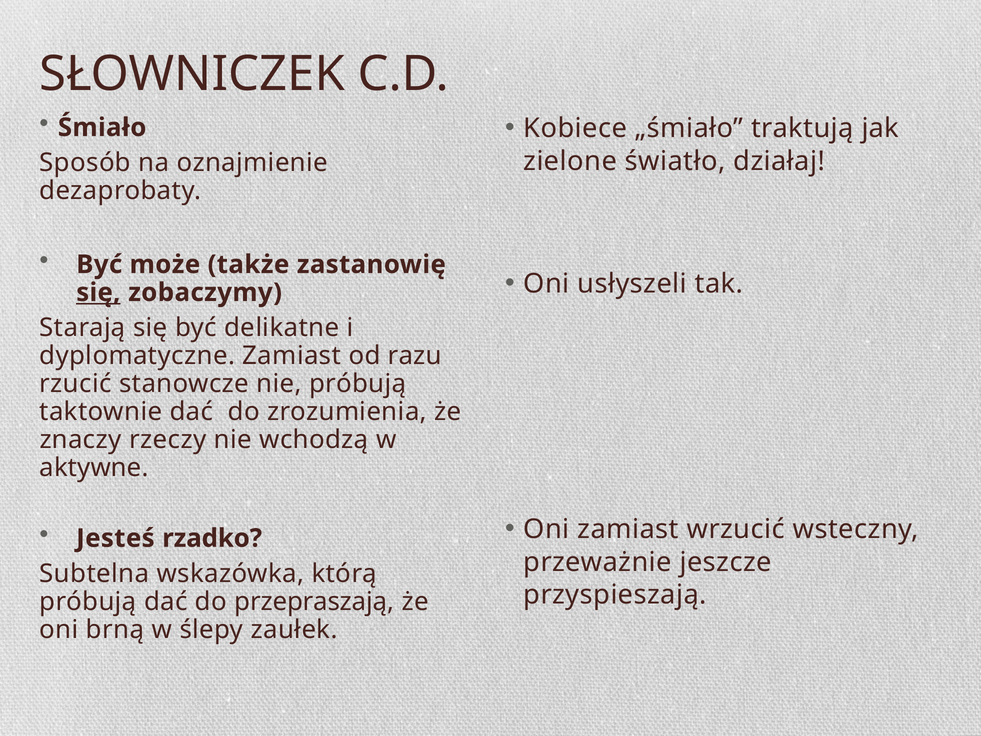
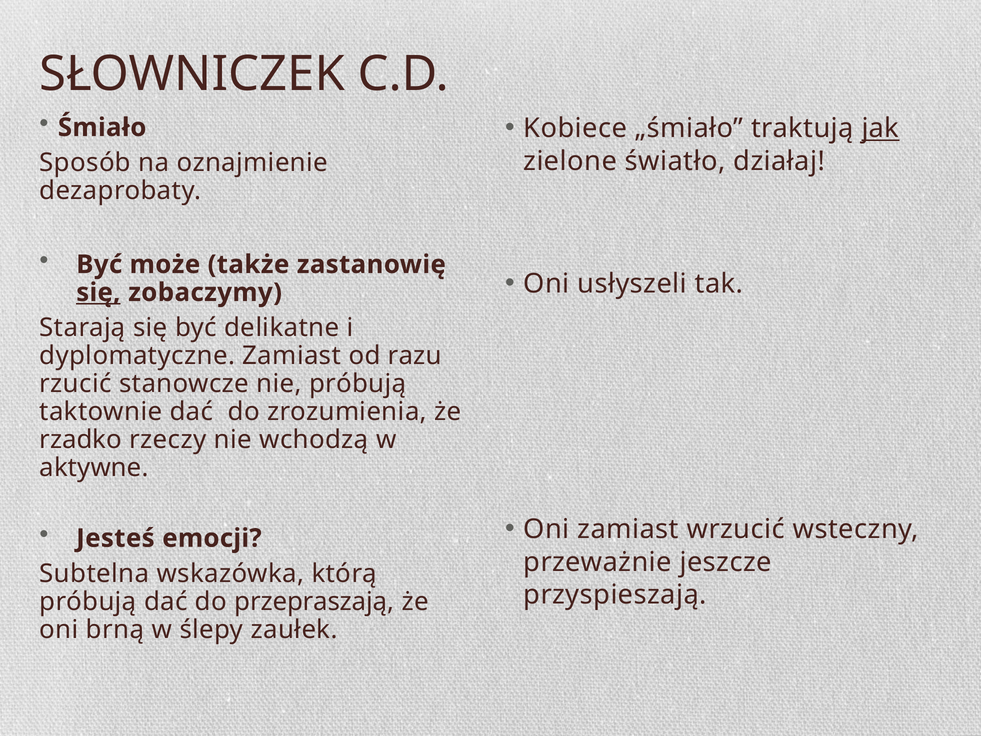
jak underline: none -> present (880, 128)
znaczy: znaczy -> rzadko (81, 440)
rzadko: rzadko -> emocji (212, 538)
